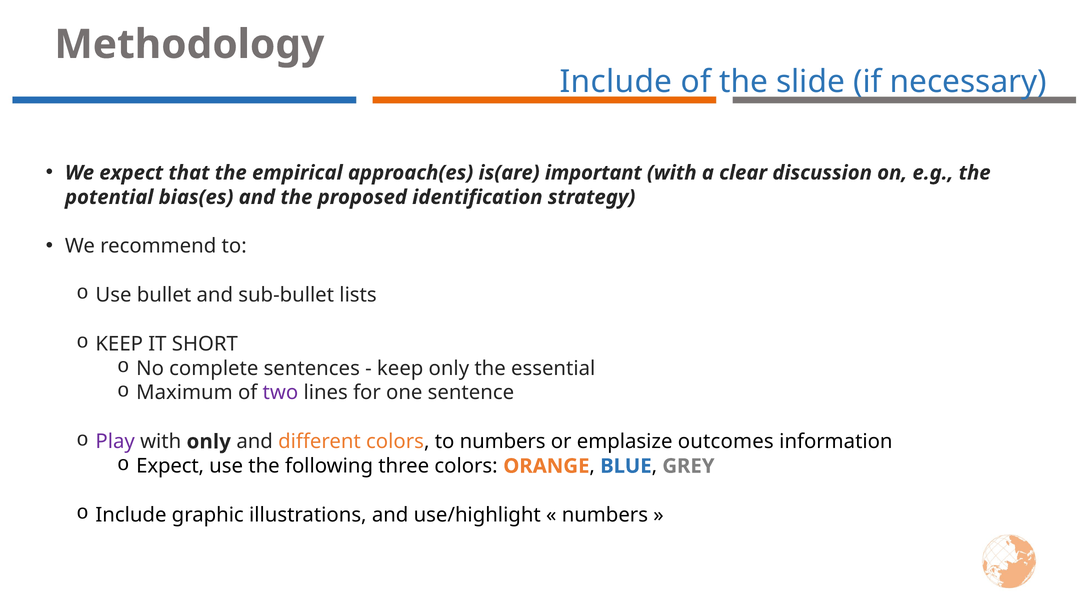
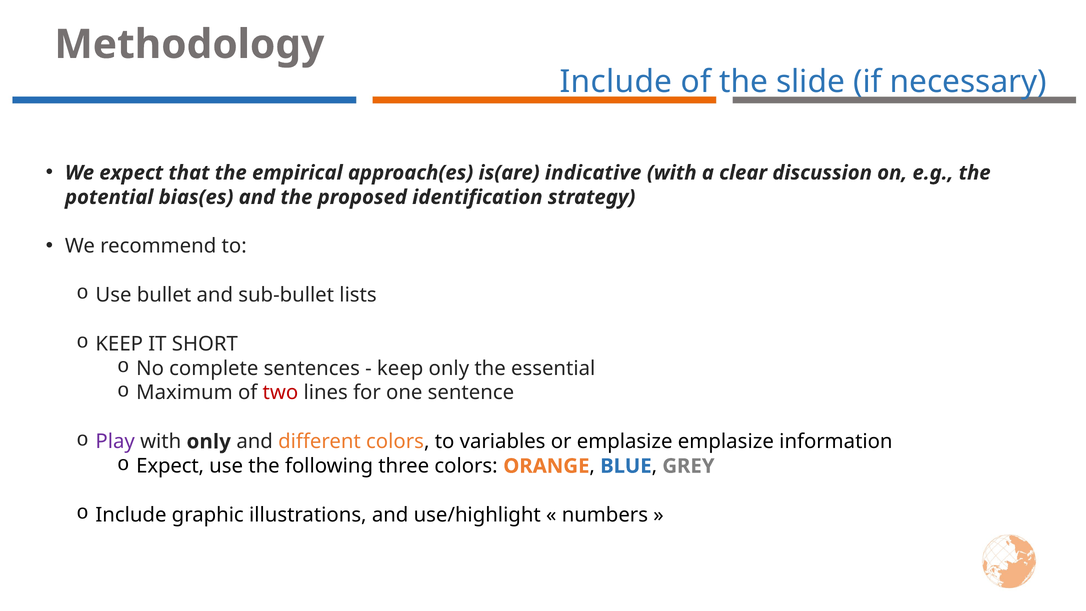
important: important -> indicative (593, 173)
two colour: purple -> red (280, 393)
to numbers: numbers -> variables (503, 442)
emplasize outcomes: outcomes -> emplasize (726, 442)
